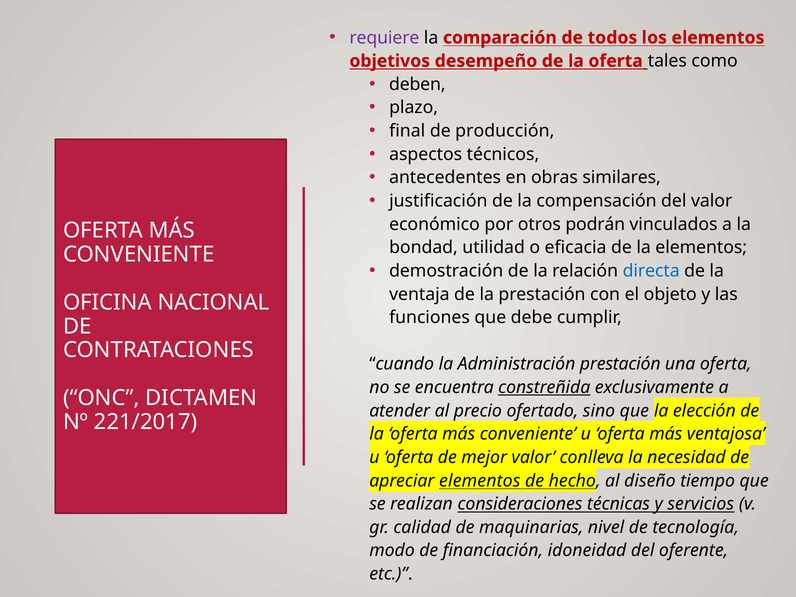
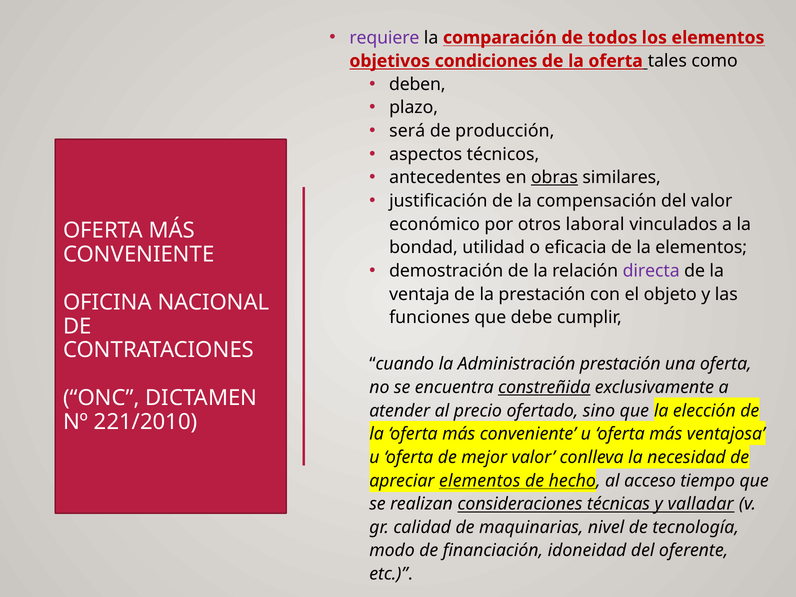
desempeño: desempeño -> condiciones (486, 61)
final: final -> será (407, 131)
obras underline: none -> present (554, 178)
podrán: podrán -> laboral (595, 224)
directa colour: blue -> purple (651, 271)
221/2017: 221/2017 -> 221/2010 (146, 422)
diseño: diseño -> acceso (650, 481)
servicios: servicios -> valladar (701, 504)
